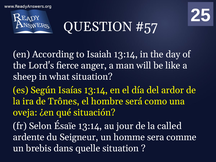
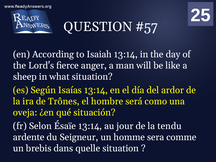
called: called -> tendu (169, 126)
